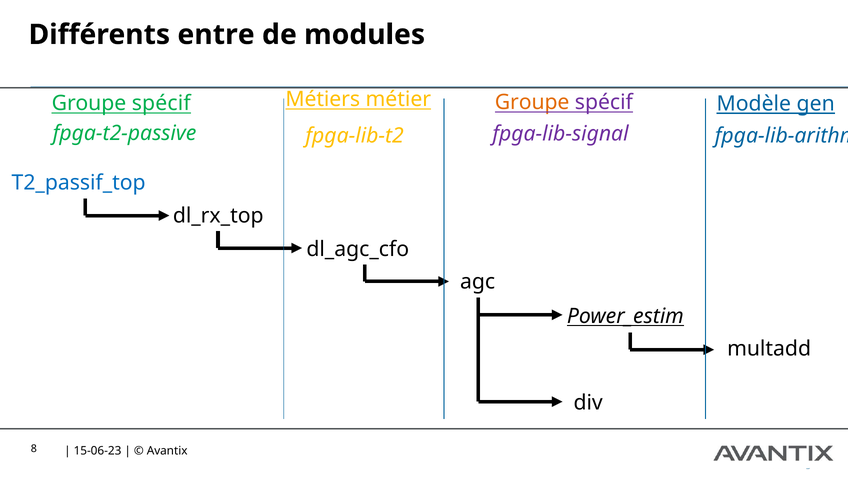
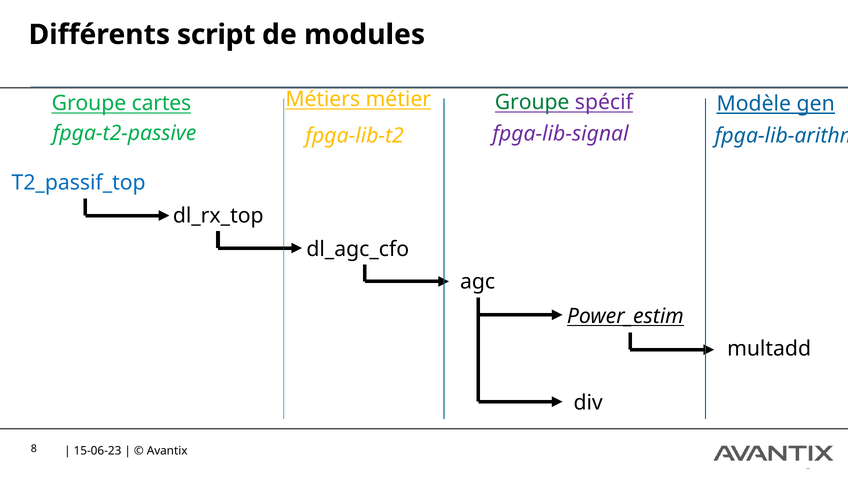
entre: entre -> script (216, 35)
Groupe colour: orange -> green (532, 102)
spécif: spécif -> cartes (161, 103)
